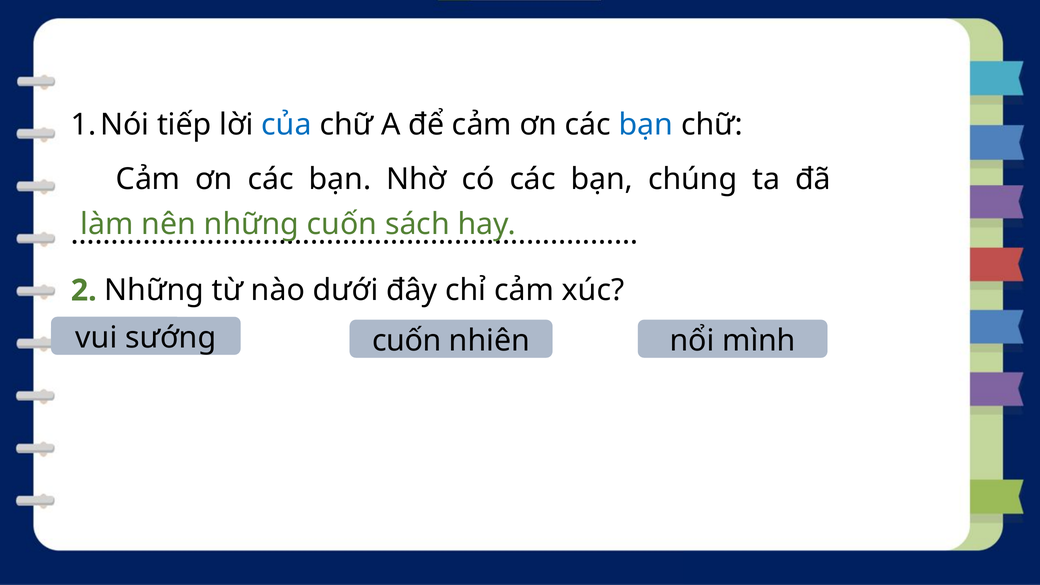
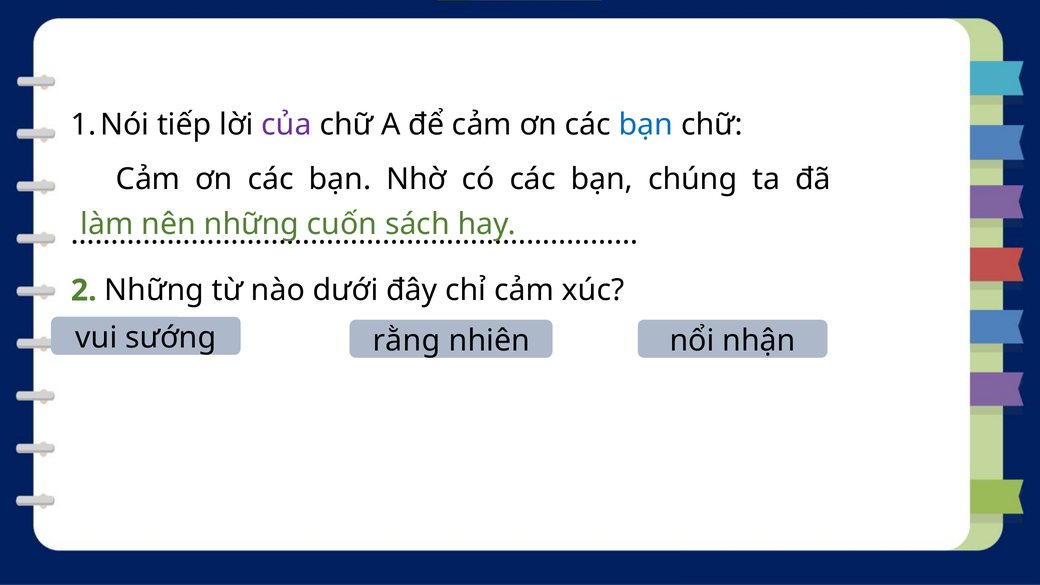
của colour: blue -> purple (287, 125)
sướng cuốn: cuốn -> rằng (406, 341)
mình: mình -> nhận (759, 341)
